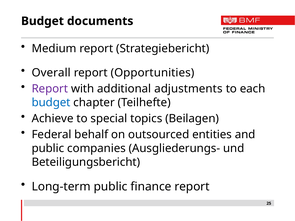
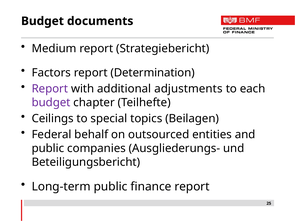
Overall: Overall -> Factors (51, 73)
Opportunities: Opportunities -> Determination (153, 73)
budget colour: blue -> purple (51, 103)
Achieve: Achieve -> Ceilings (53, 119)
